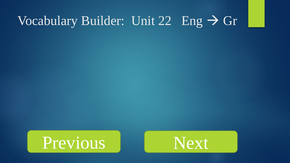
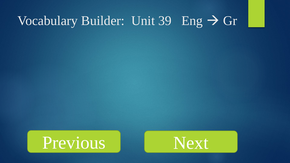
22: 22 -> 39 (165, 21)
